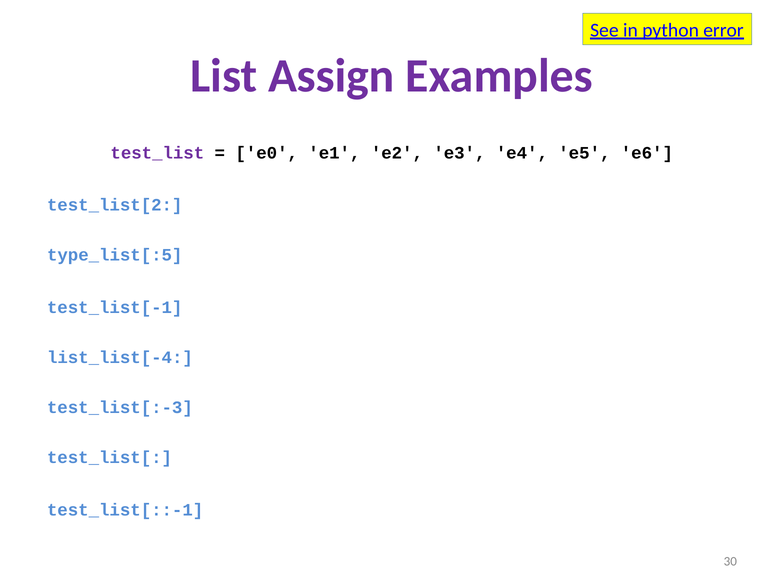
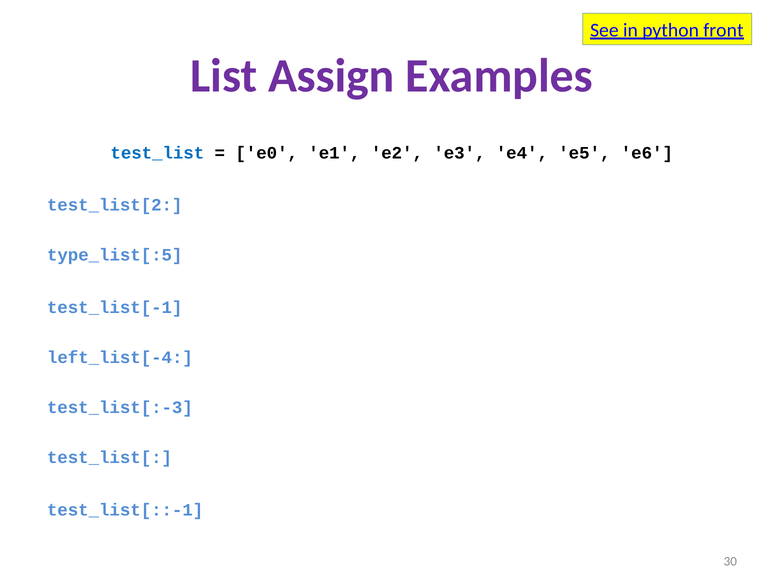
error: error -> front (723, 30)
test_list colour: purple -> blue (157, 153)
list_list[-4: list_list[-4 -> left_list[-4 (120, 357)
